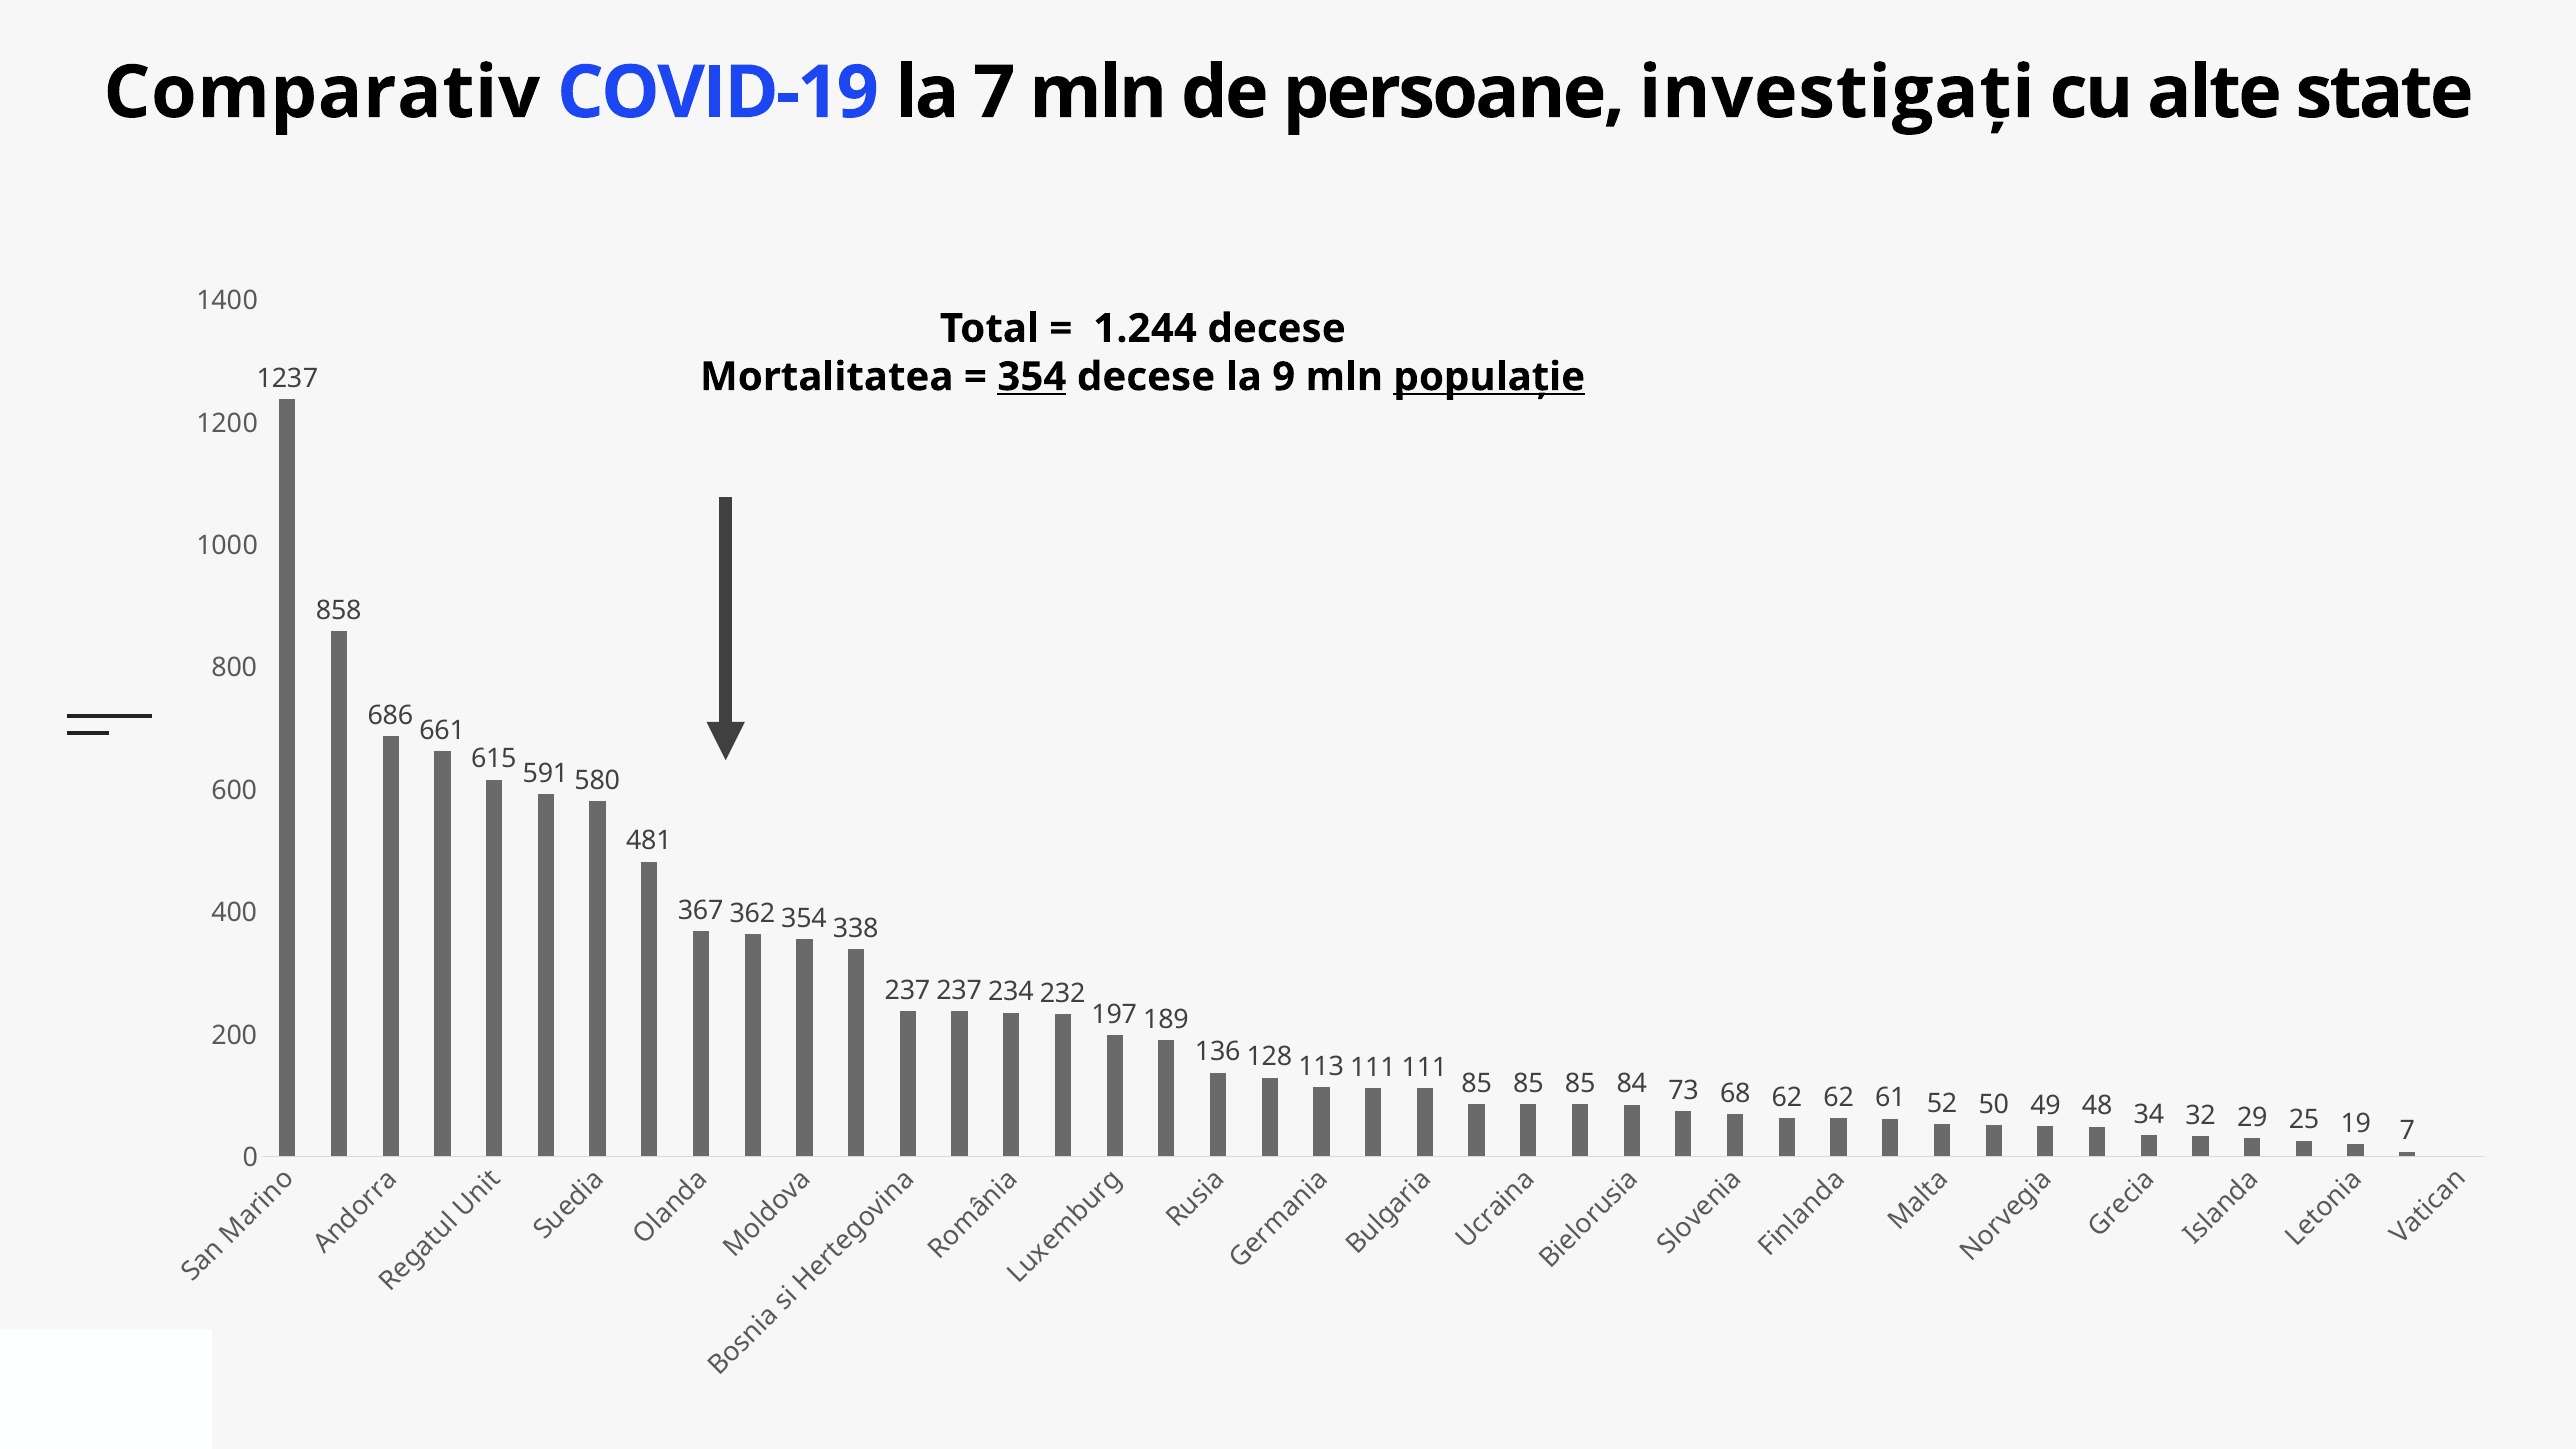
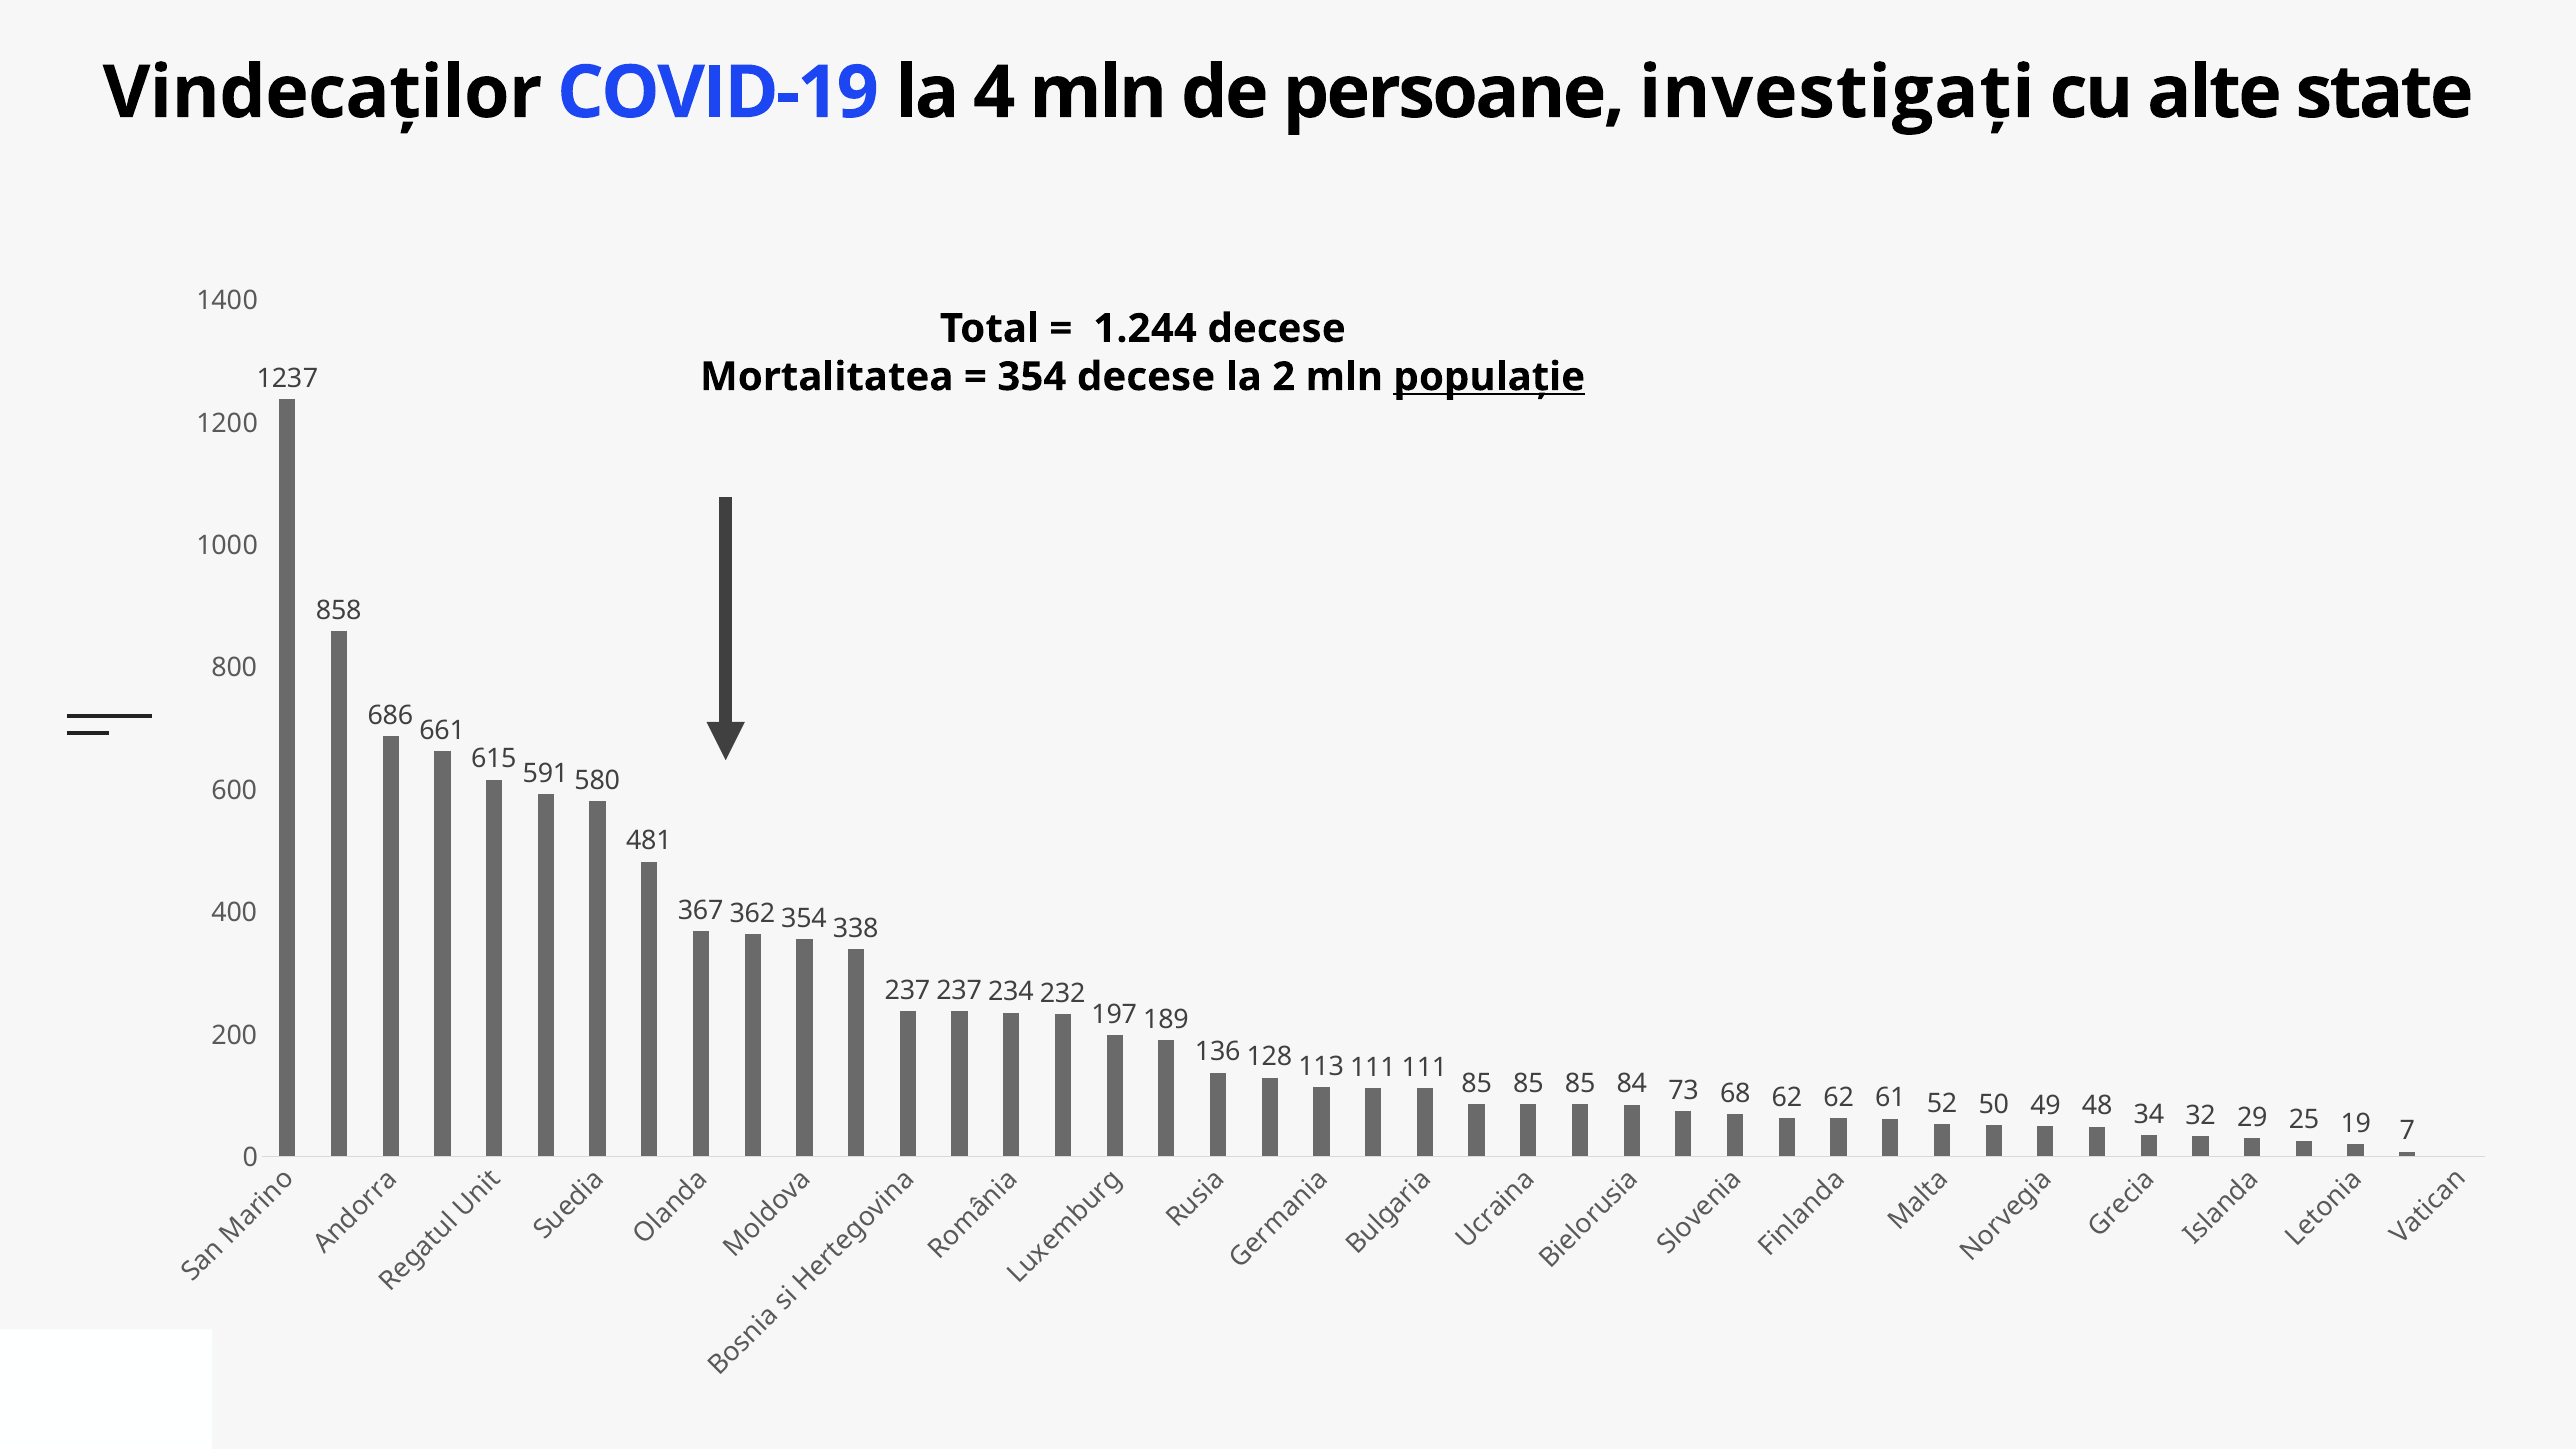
Comparativ: Comparativ -> Vindecaților (322, 93)
la 7: 7 -> 4 (994, 93)
354 underline: present -> none (1032, 377)
9: 9 -> 2 (1284, 377)
